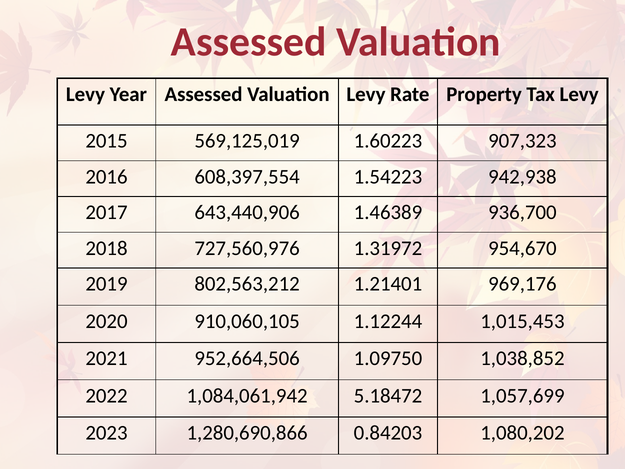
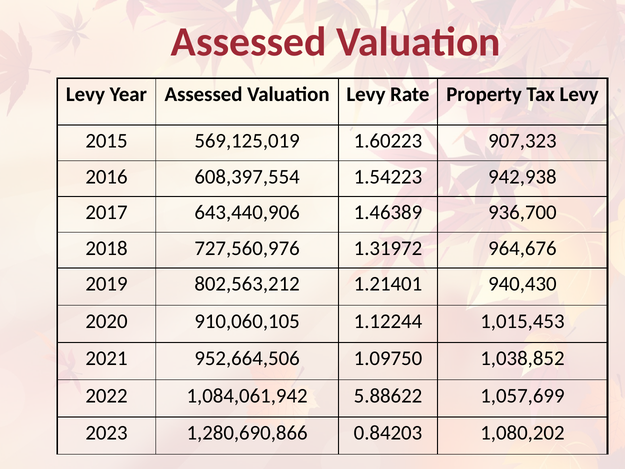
954,670: 954,670 -> 964,676 (522, 248)
969,176: 969,176 -> 940,430 (522, 284)
5.18472: 5.18472 -> 5.88622 (388, 396)
